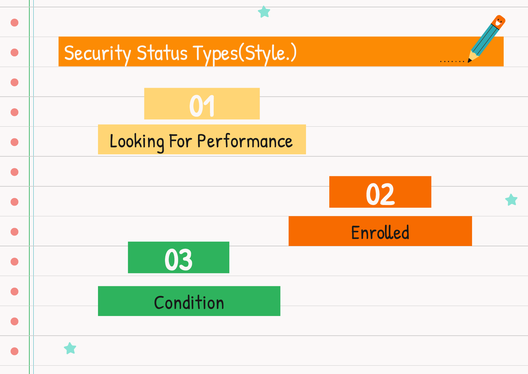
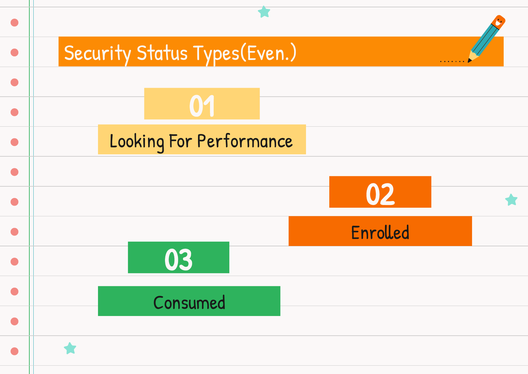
Types(Style: Types(Style -> Types(Even (245, 53)
Condition: Condition -> Consumed (189, 302)
